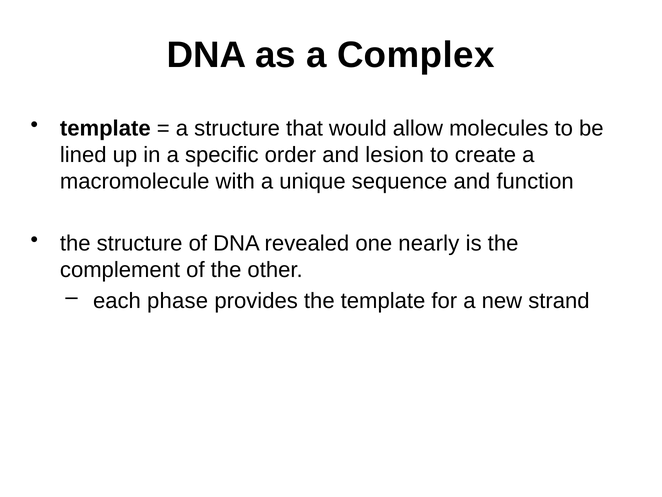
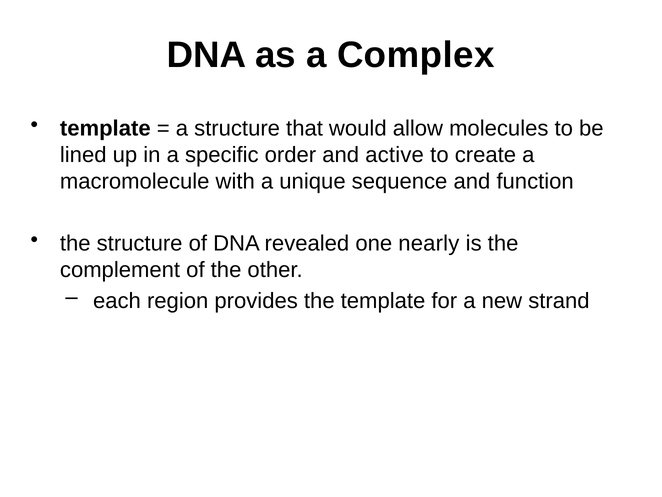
lesion: lesion -> active (395, 155)
phase: phase -> region (178, 300)
